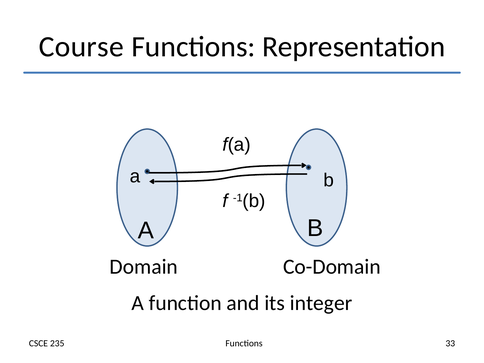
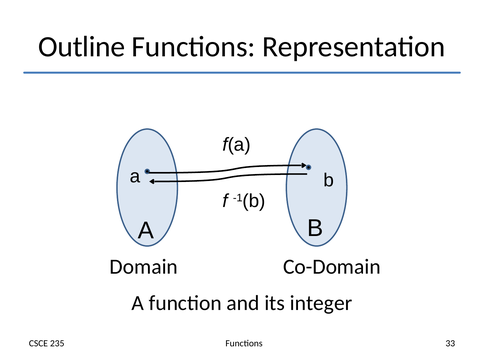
Course: Course -> Outline (82, 47)
